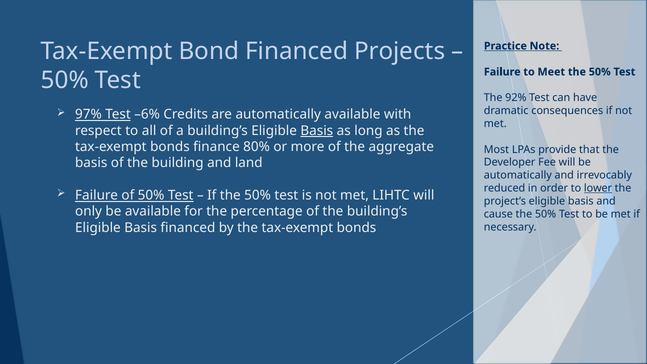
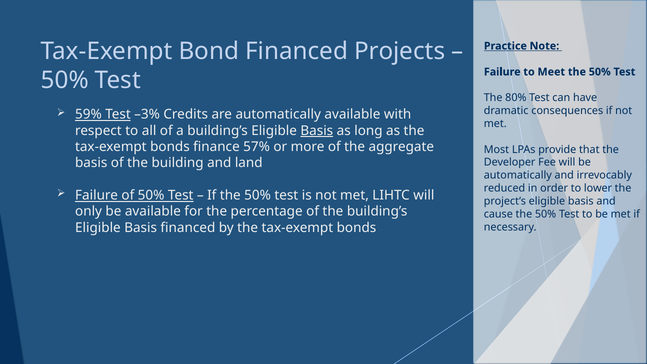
92%: 92% -> 80% (516, 98)
97%: 97% -> 59% (88, 114)
–6%: –6% -> –3% (147, 114)
80%: 80% -> 57% (257, 147)
lower underline: present -> none (598, 188)
